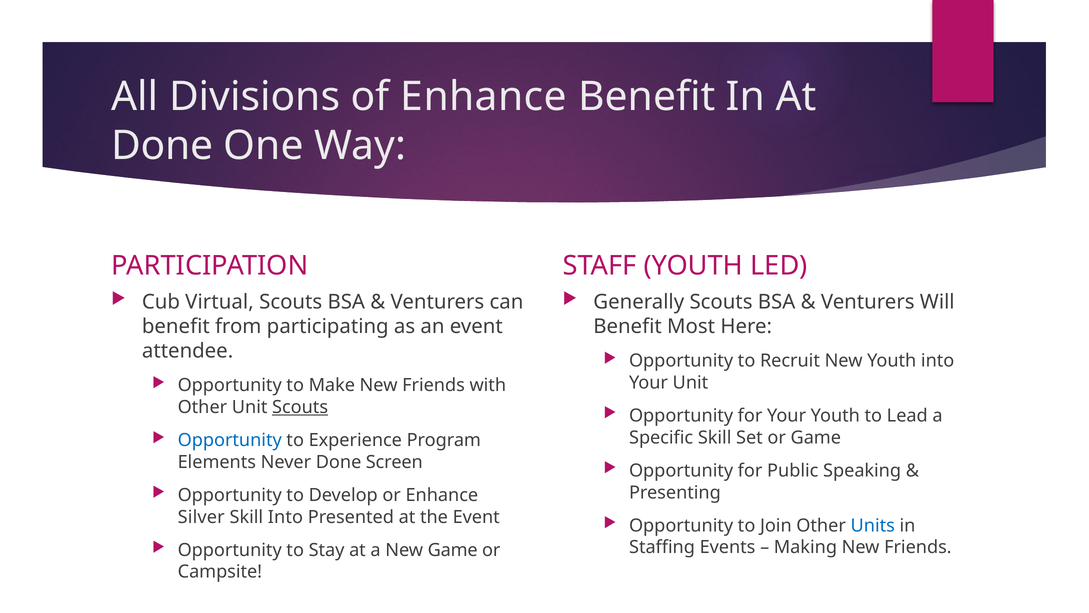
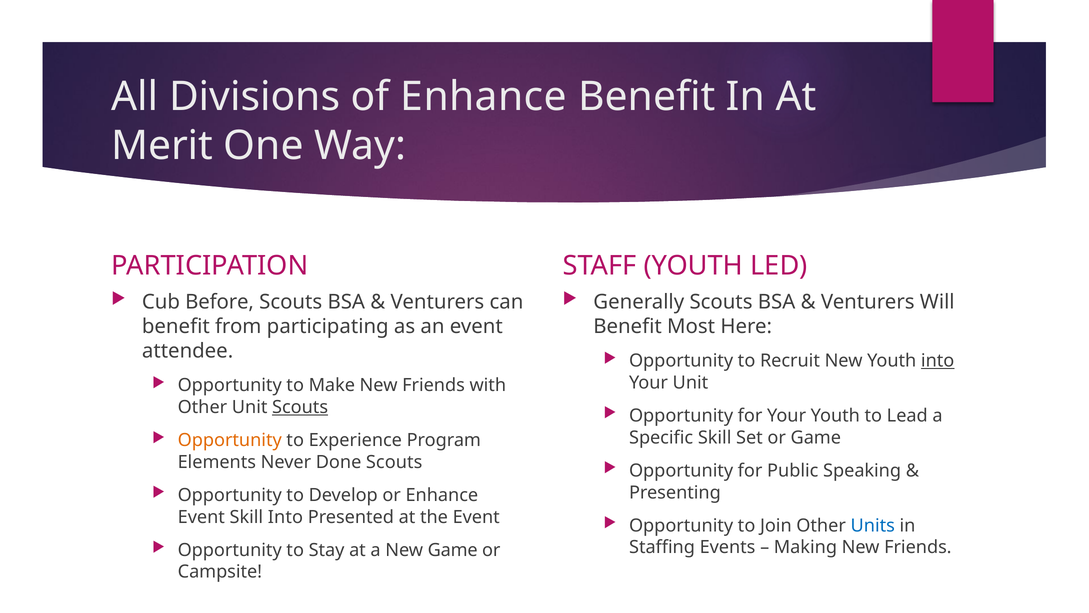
Done: Done -> Merit (162, 146)
Virtual: Virtual -> Before (220, 302)
into underline: none -> present (938, 361)
Opportunity colour: blue -> orange (230, 440)
Done Screen: Screen -> Scouts (394, 462)
Silver: Silver -> Event (201, 517)
